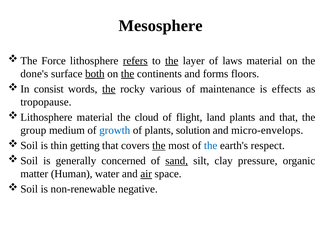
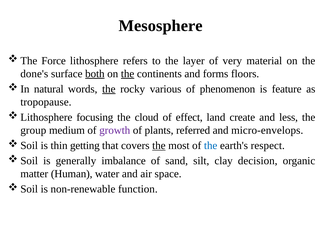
refers underline: present -> none (135, 61)
the underline: present -> none (172, 61)
laws: laws -> very (232, 61)
consist: consist -> natural (49, 89)
maintenance: maintenance -> phenomenon (228, 89)
effects: effects -> feature (287, 89)
material: material -> focusing (95, 117)
flight: flight -> effect (189, 117)
land plants: plants -> create (242, 117)
and that: that -> less (289, 117)
growth colour: blue -> purple (115, 130)
solution: solution -> referred (193, 130)
concerned: concerned -> imbalance (124, 161)
sand underline: present -> none (177, 161)
pressure: pressure -> decision (258, 161)
air underline: present -> none (146, 174)
negative: negative -> function (138, 189)
